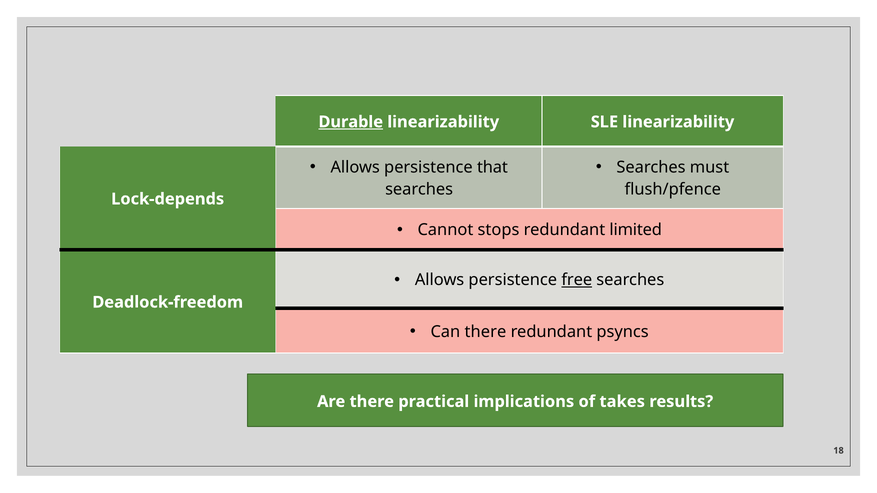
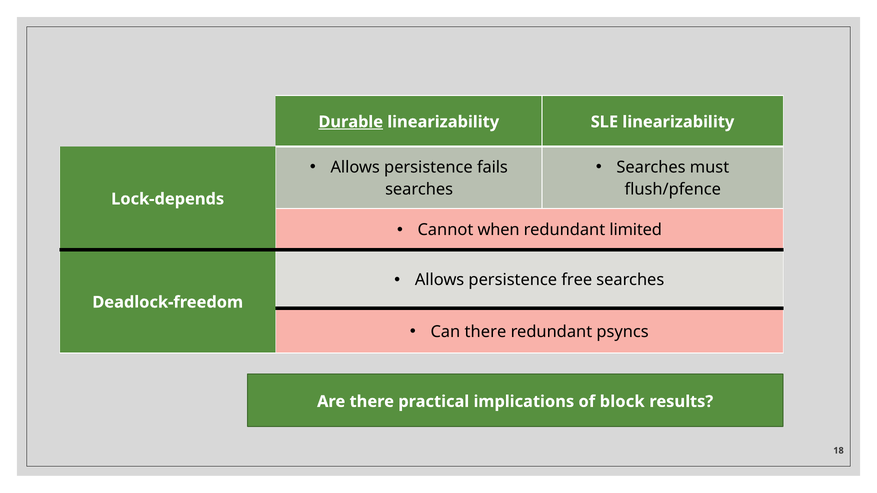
that: that -> fails (492, 167)
stops: stops -> when (499, 230)
free underline: present -> none (577, 280)
takes: takes -> block (622, 402)
